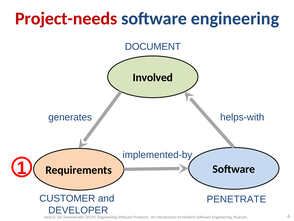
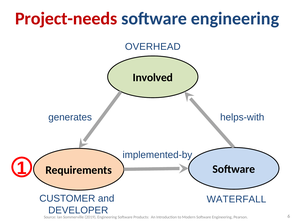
DOCUMENT: DOCUMENT -> OVERHEAD (153, 46)
PENETRATE: PENETRATE -> WATERFALL (236, 199)
